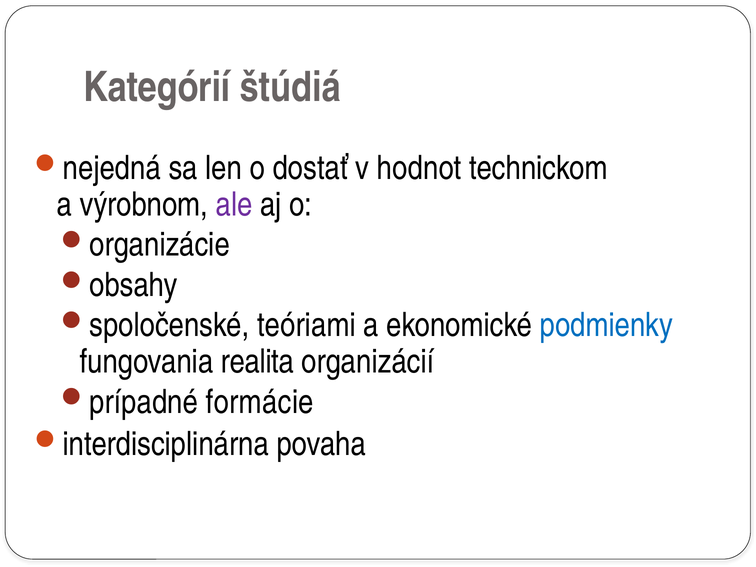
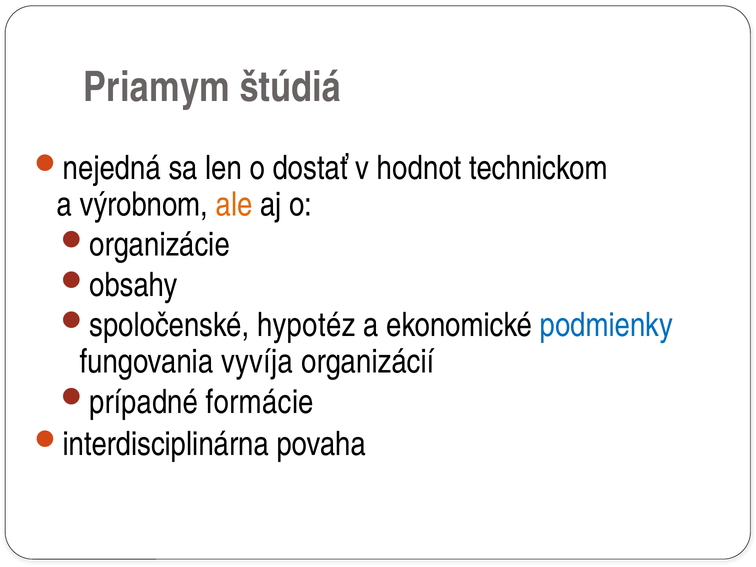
Kategórií: Kategórií -> Priamym (157, 87)
ale colour: purple -> orange (234, 205)
teóriami: teóriami -> hypotéz (306, 325)
realita: realita -> vyvíja (257, 362)
